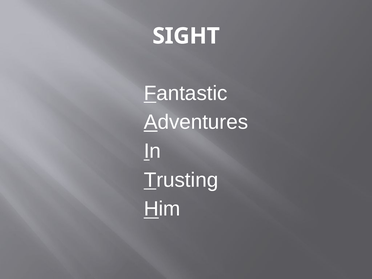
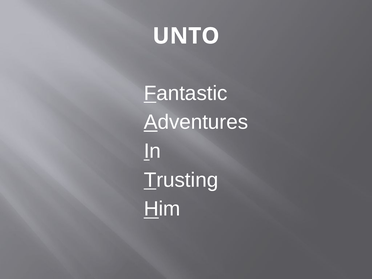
SIGHT: SIGHT -> UNTO (186, 36)
